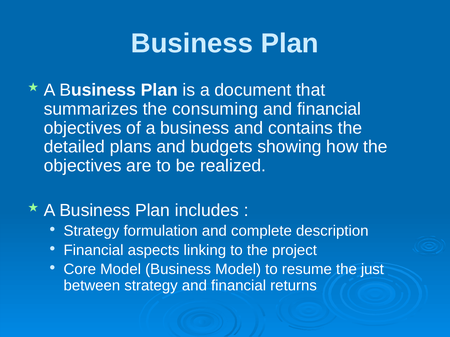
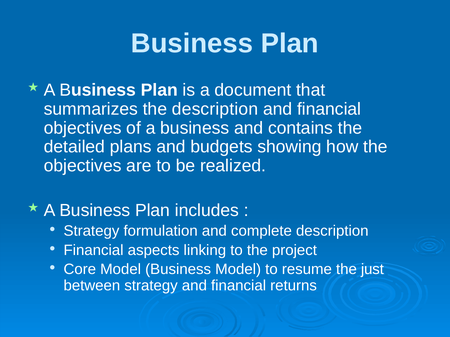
the consuming: consuming -> description (215, 109)
